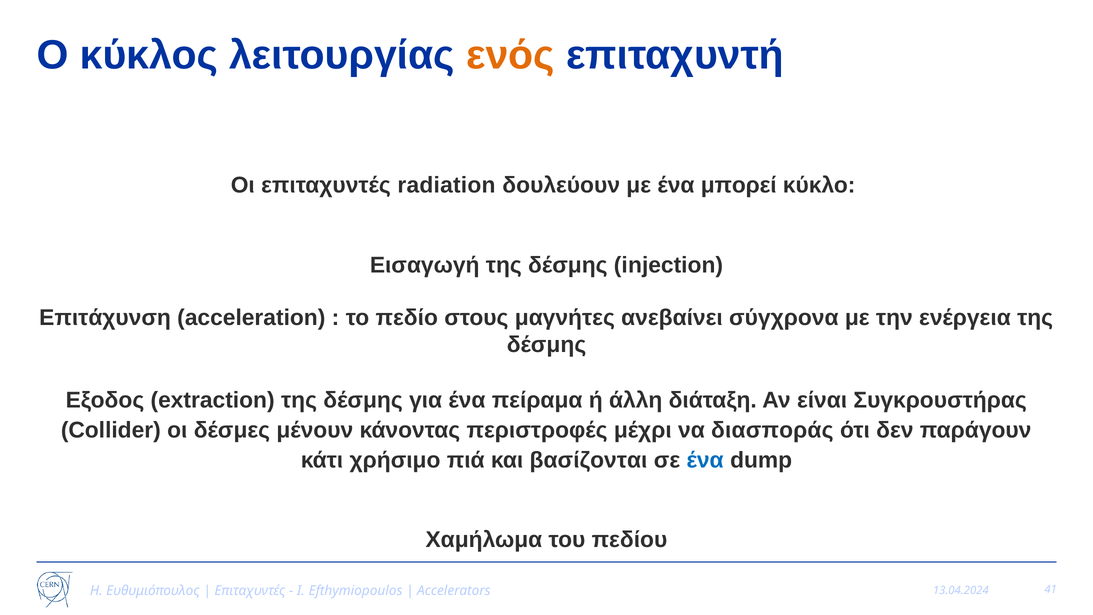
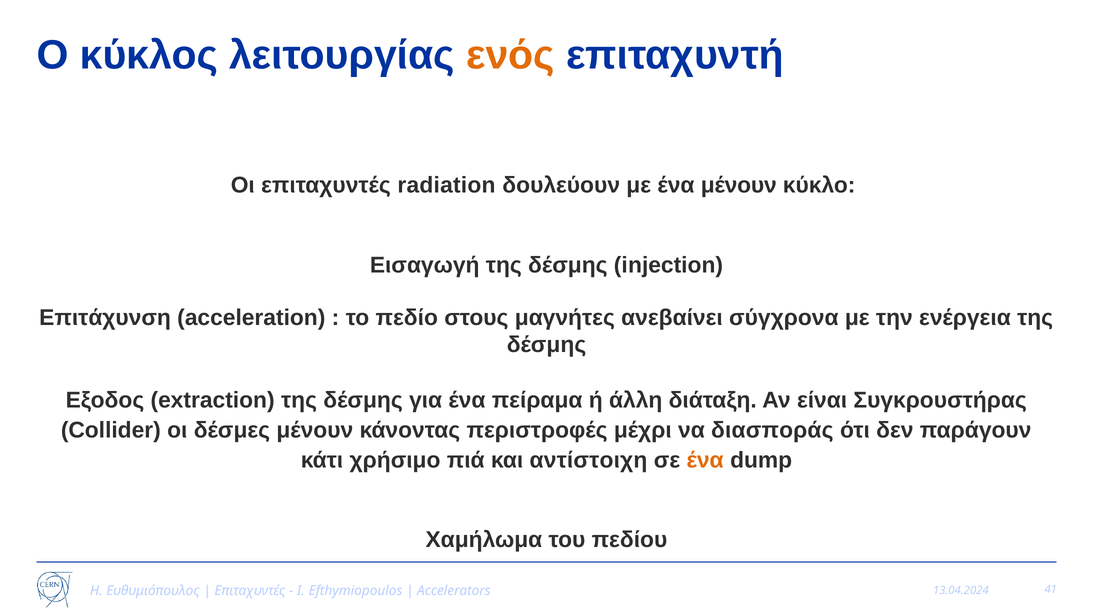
ένα μπορεί: μπορεί -> μένουν (739, 185)
βασίζονται: βασίζονται -> αντίστοιχη (588, 460)
ένα colour: blue -> orange (705, 460)
